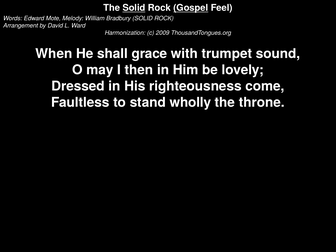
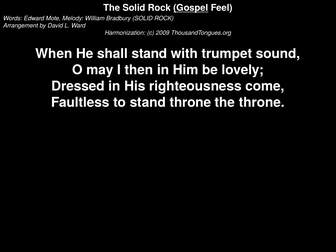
Solid underline: present -> none (134, 8)
shall grace: grace -> stand (149, 54)
stand wholly: wholly -> throne (190, 102)
